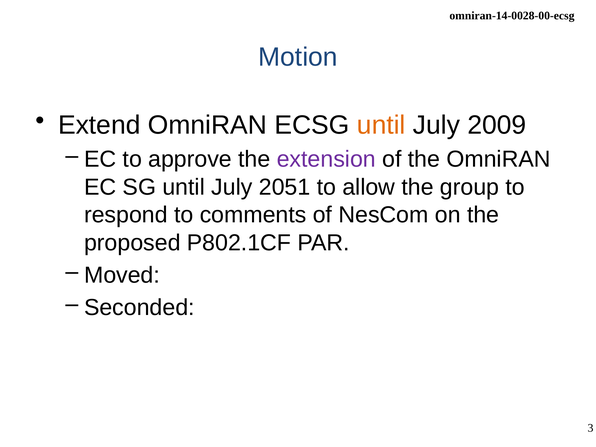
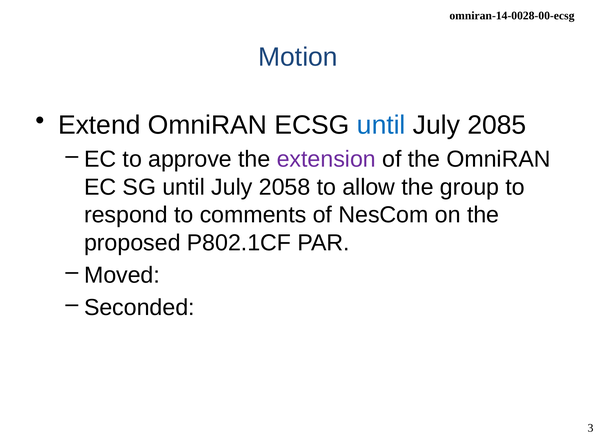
until colour: orange -> blue (381, 125)
2009: 2009 -> 2085 (497, 125)
2051: 2051 -> 2058 (285, 187)
